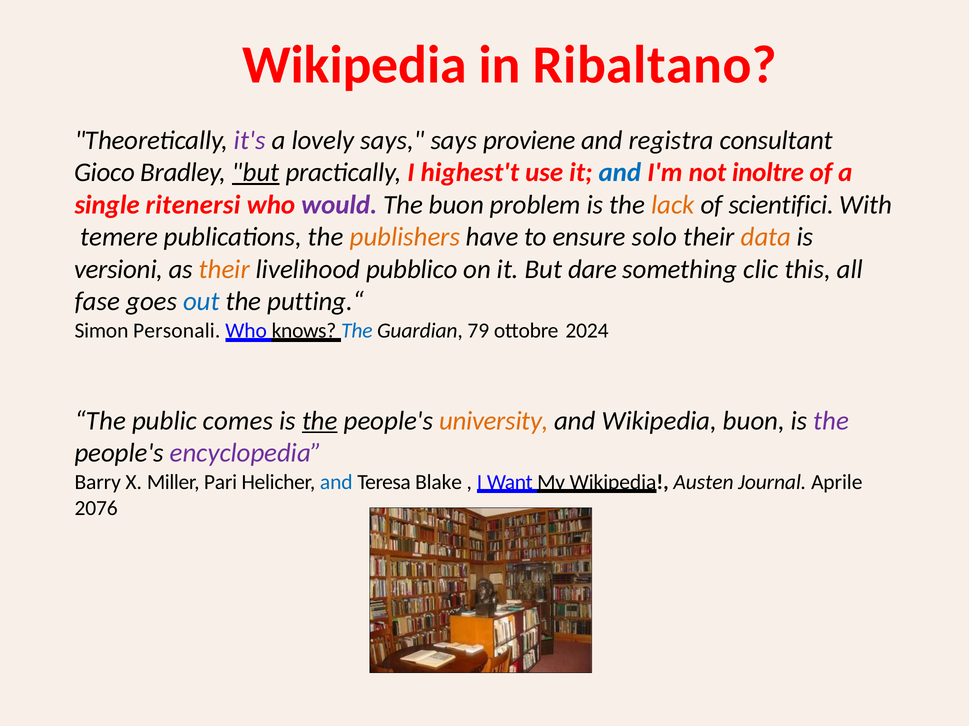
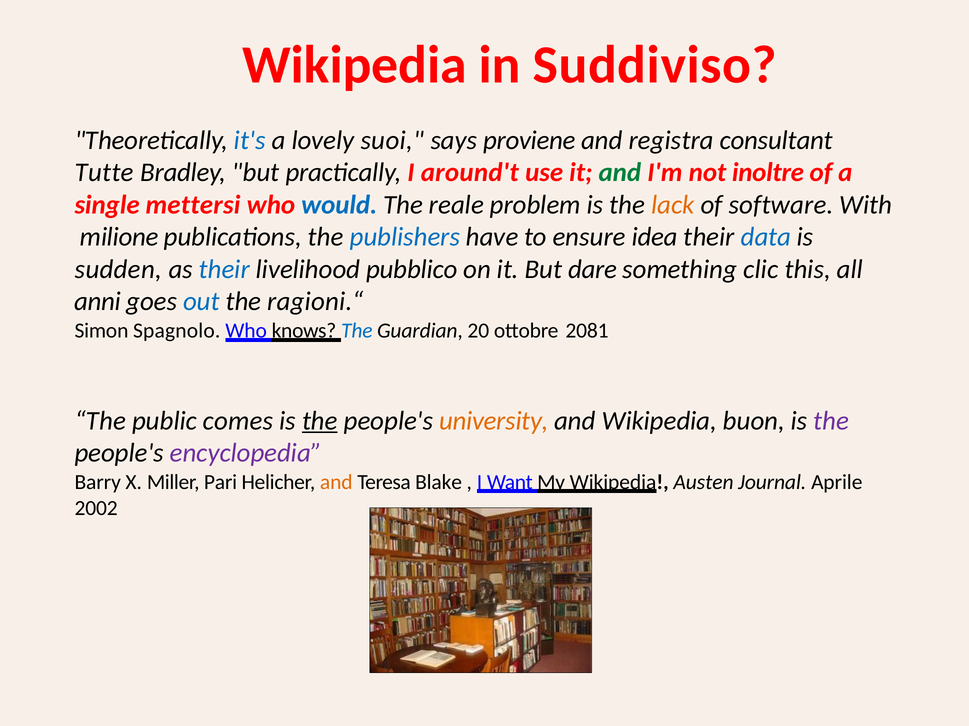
Ribaltano: Ribaltano -> Suddiviso (655, 65)
it's colour: purple -> blue (250, 140)
lovely says: says -> suoi (392, 140)
Gioco: Gioco -> Tutte (104, 173)
but underline: present -> none (256, 173)
highest't: highest't -> around't (470, 173)
and colour: blue -> green (620, 173)
ritenersi: ritenersi -> mettersi (193, 205)
would colour: purple -> blue (339, 205)
The buon: buon -> reale (456, 205)
scientifici: scientifici -> software (781, 205)
temere: temere -> milione (119, 237)
publishers colour: orange -> blue (405, 237)
solo: solo -> idea (655, 237)
data colour: orange -> blue (766, 237)
versioni: versioni -> sudden (118, 270)
their colour: orange -> blue (224, 270)
fase: fase -> anni (97, 302)
putting.“: putting.“ -> ragioni.“ (316, 302)
Personali: Personali -> Spagnolo (177, 331)
79: 79 -> 20 (478, 331)
2024: 2024 -> 2081 (587, 331)
and colour: blue -> orange (336, 482)
2076: 2076 -> 2002 (96, 509)
